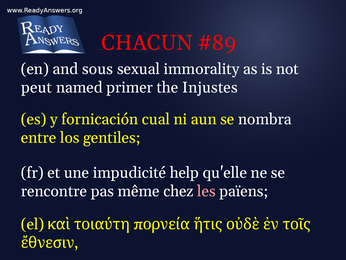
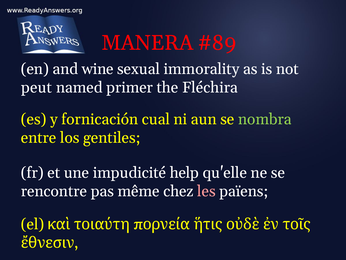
CHACUN: CHACUN -> MANERA (147, 43)
sous: sous -> wine (98, 69)
Injustes: Injustes -> Fléchira (210, 87)
nombra colour: white -> light green (265, 119)
